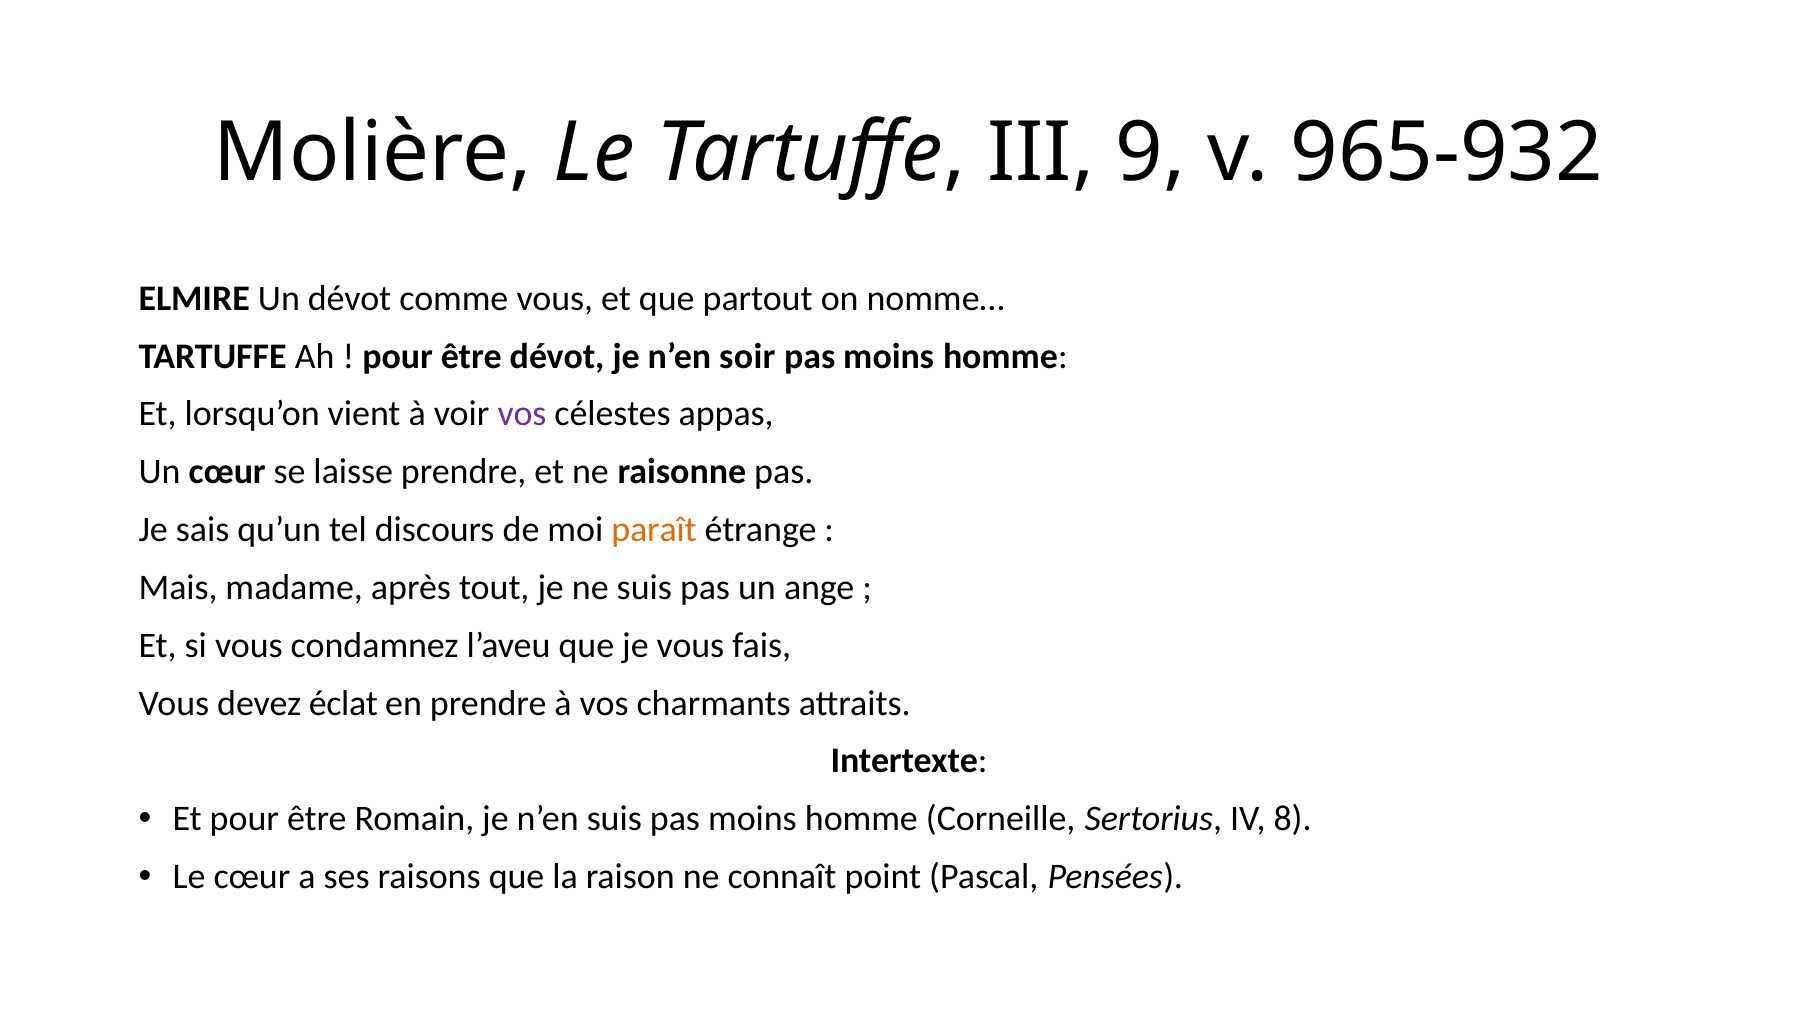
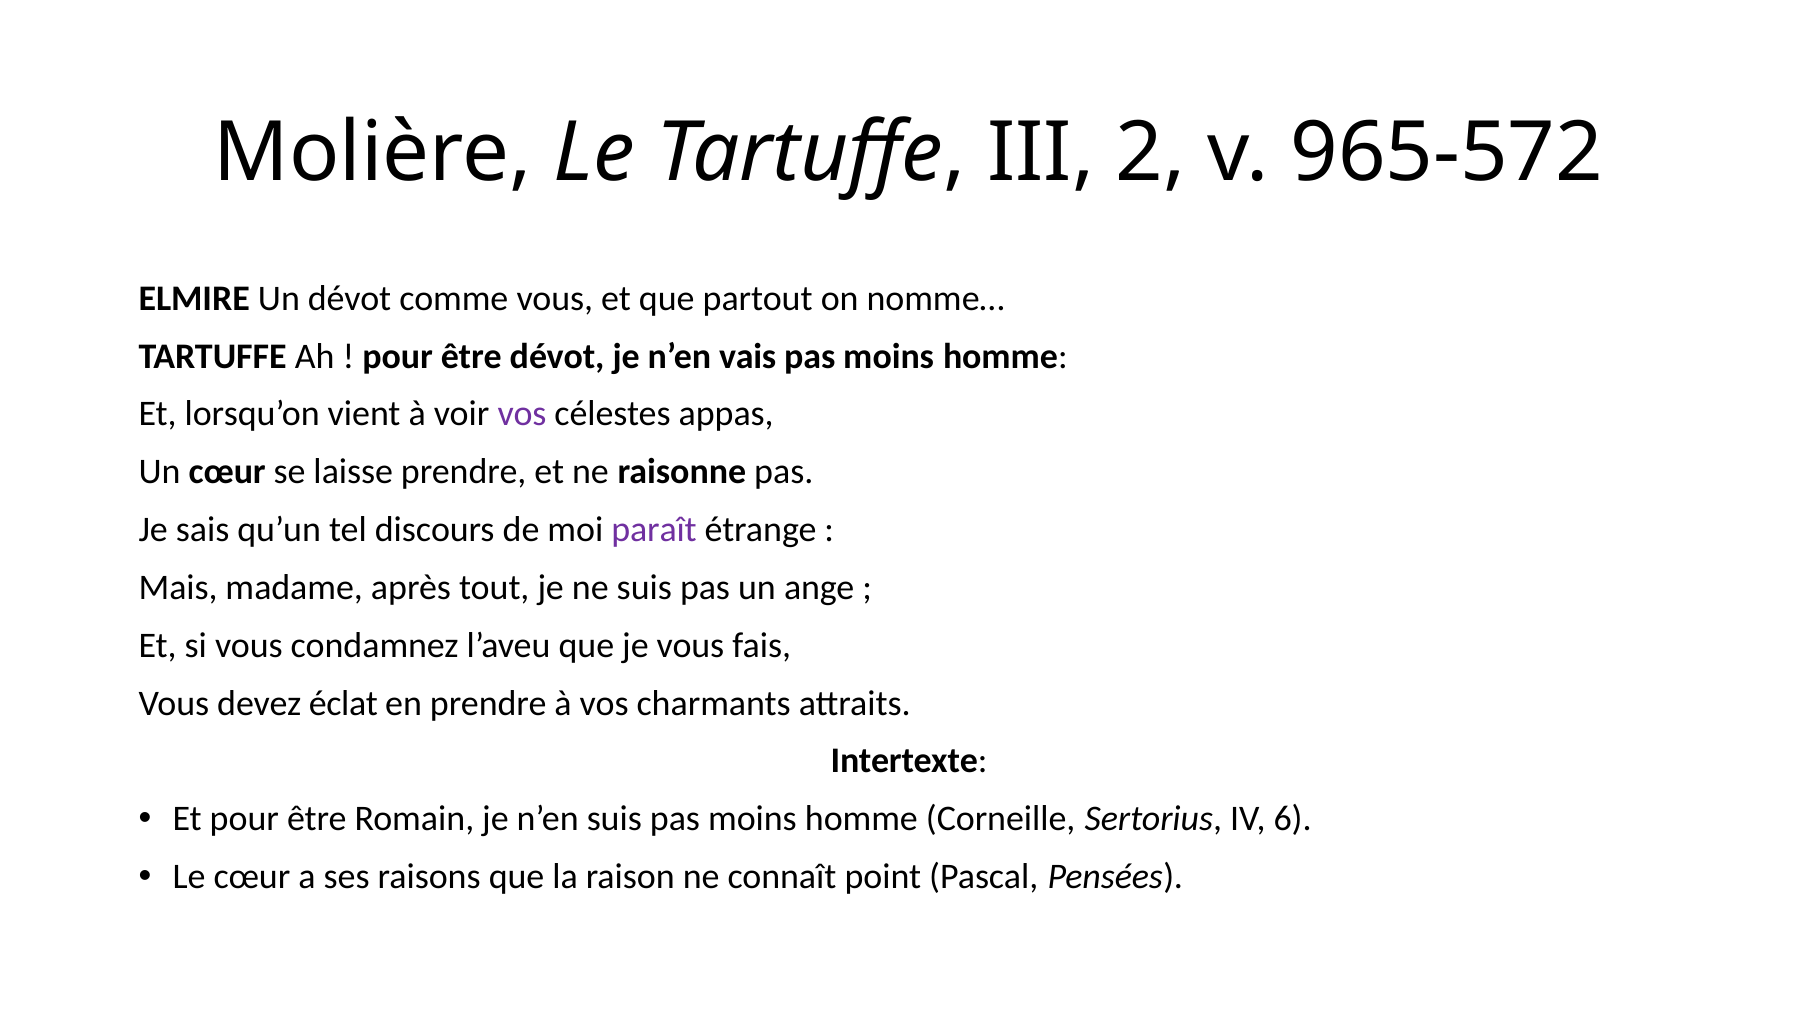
9: 9 -> 2 (1151, 153)
965-932: 965-932 -> 965-572 (1447, 153)
soir: soir -> vais (748, 356)
paraît colour: orange -> purple (654, 529)
8: 8 -> 6 (1293, 819)
